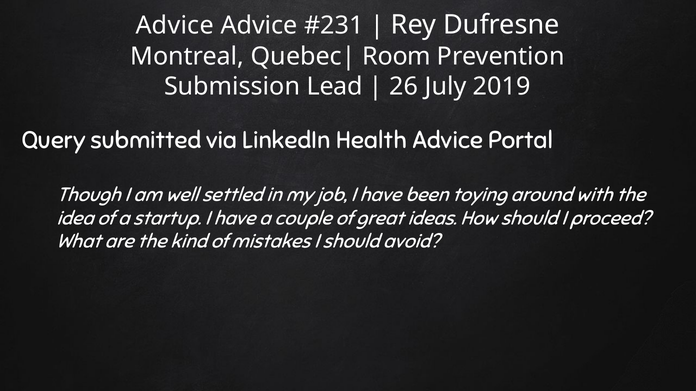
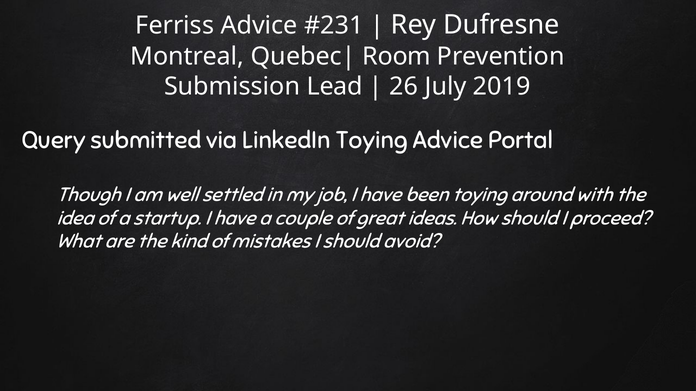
Advice: Advice -> Ferriss (175, 26)
LinkedIn Health: Health -> Toying (372, 141)
